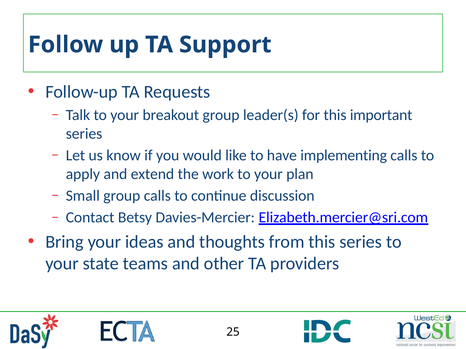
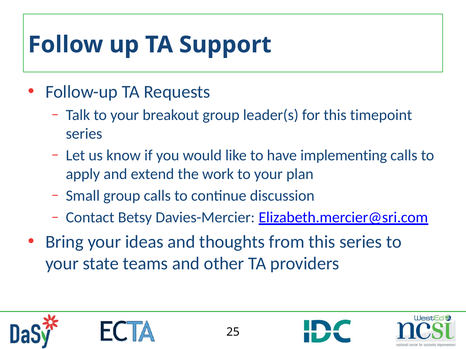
important: important -> timepoint (381, 115)
